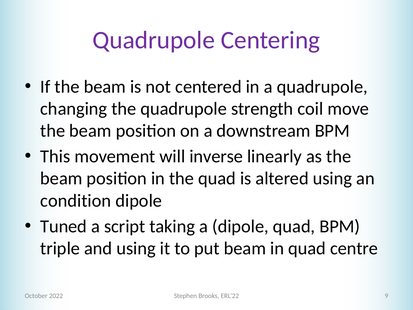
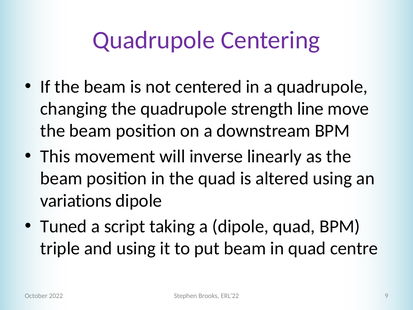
coil: coil -> line (310, 109)
condition: condition -> variations (76, 200)
